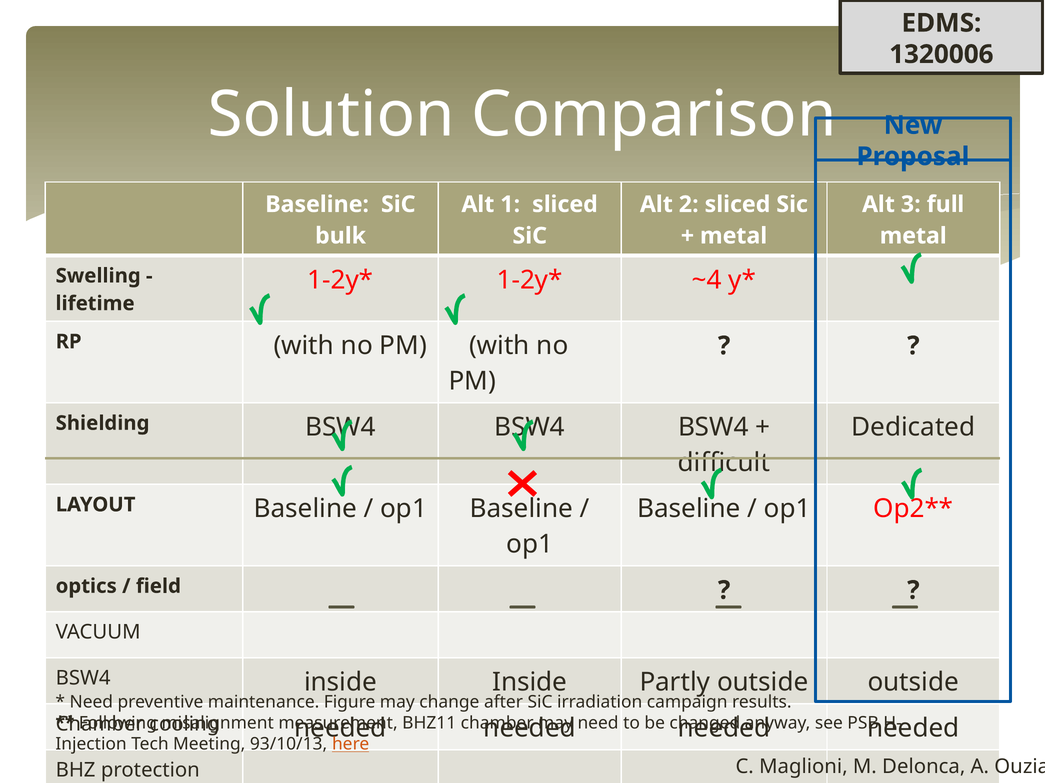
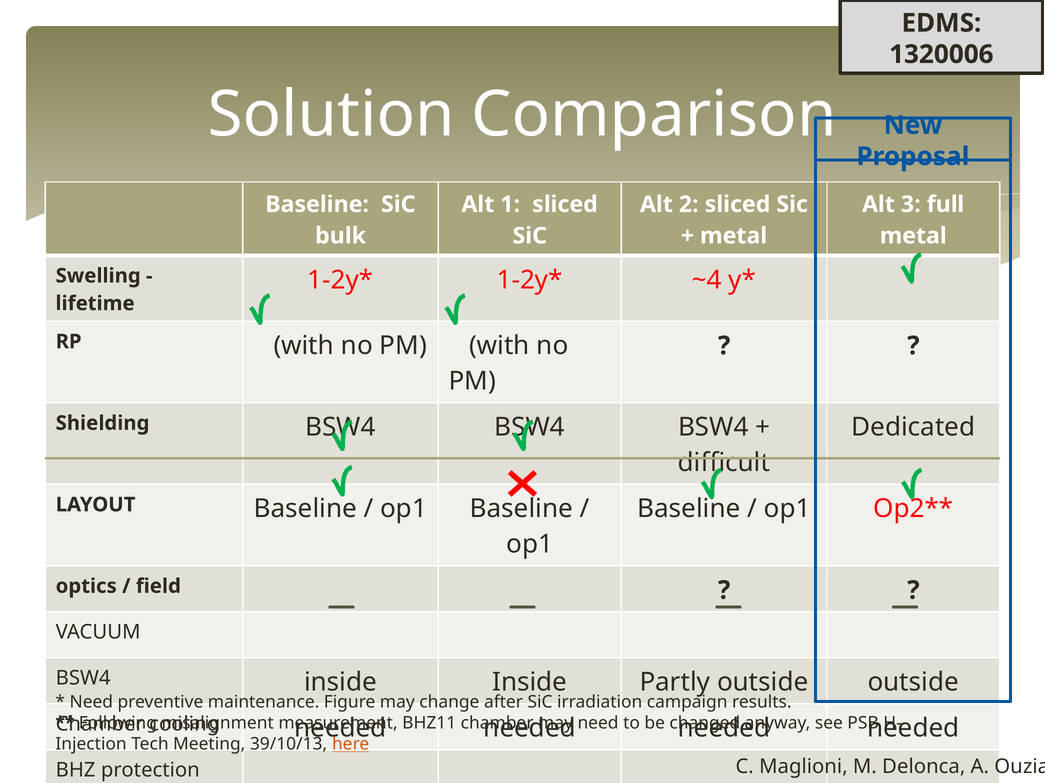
93/10/13: 93/10/13 -> 39/10/13 (289, 745)
